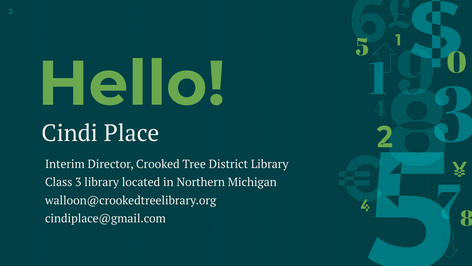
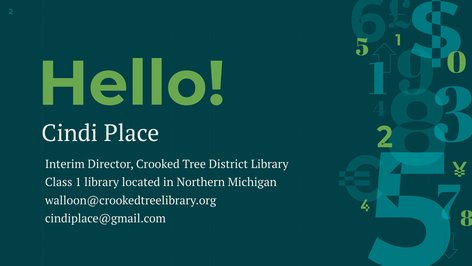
3: 3 -> 1 (78, 182)
